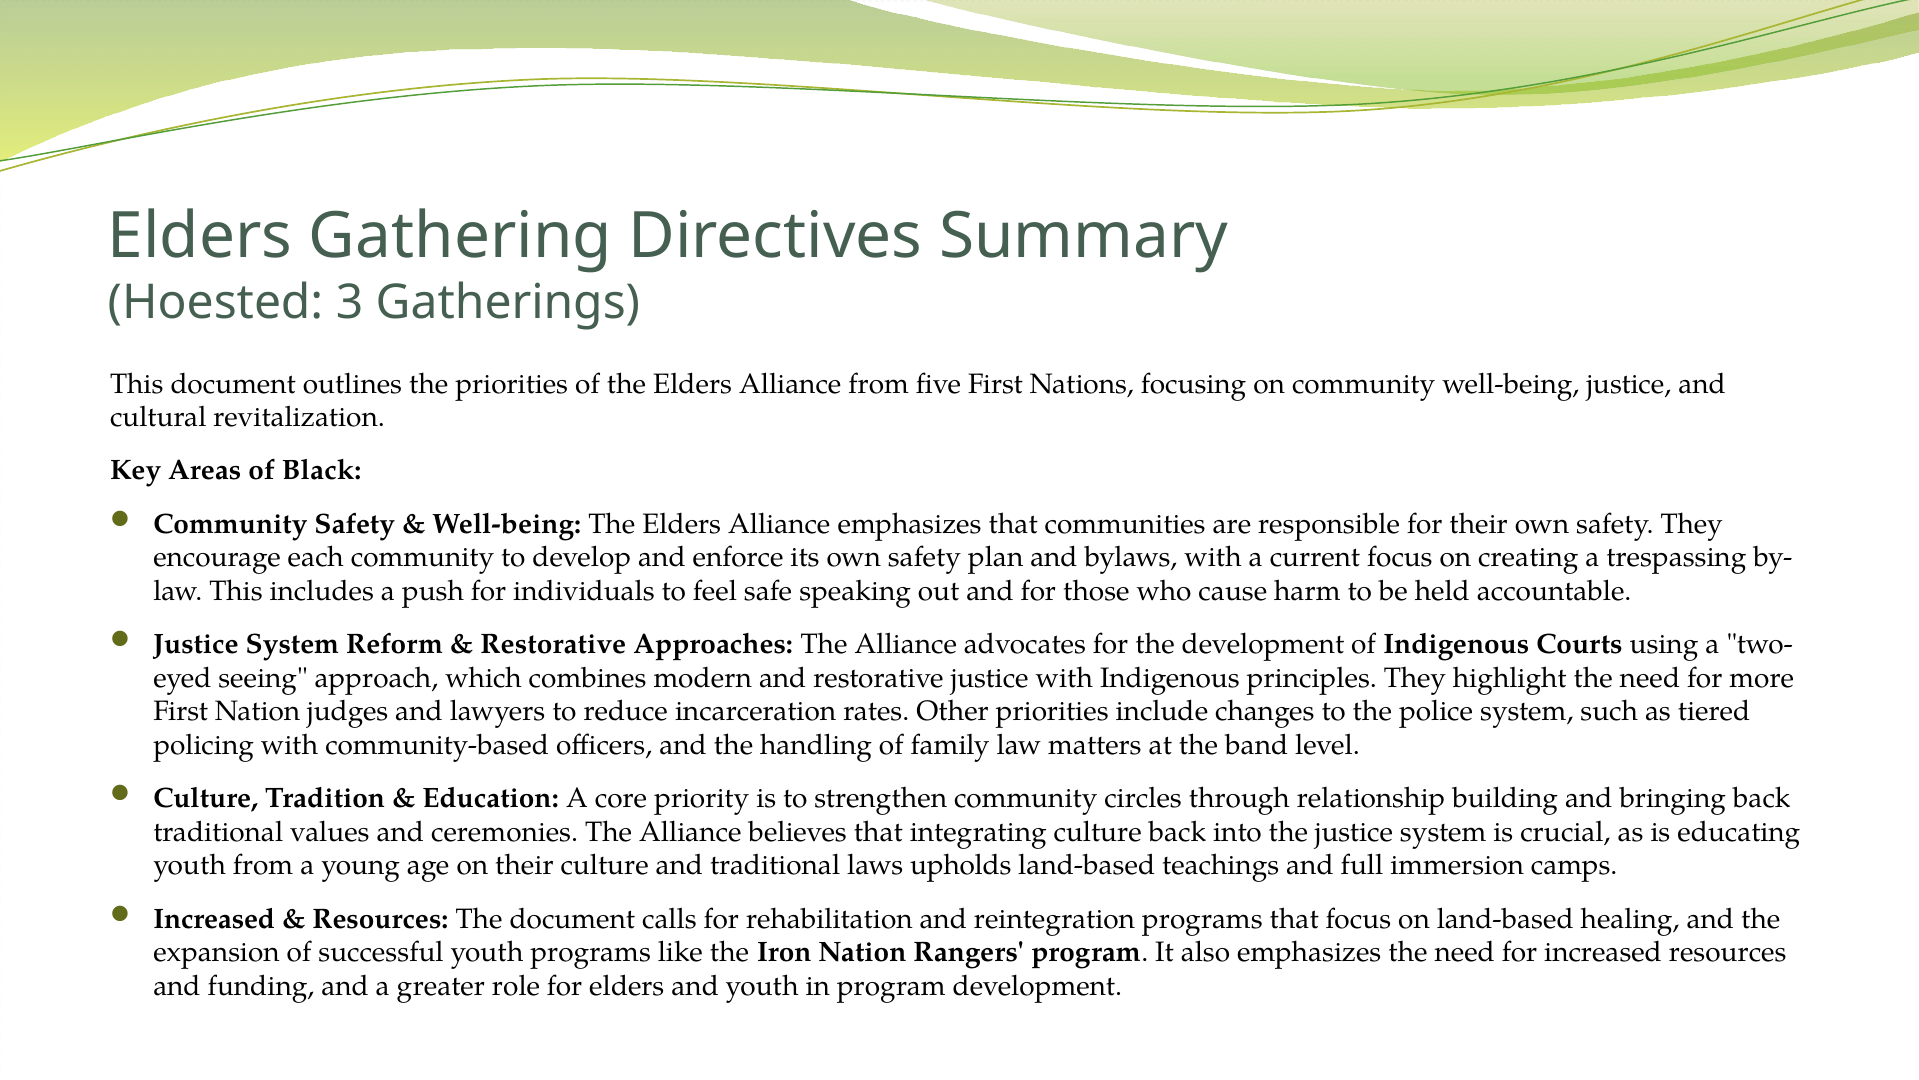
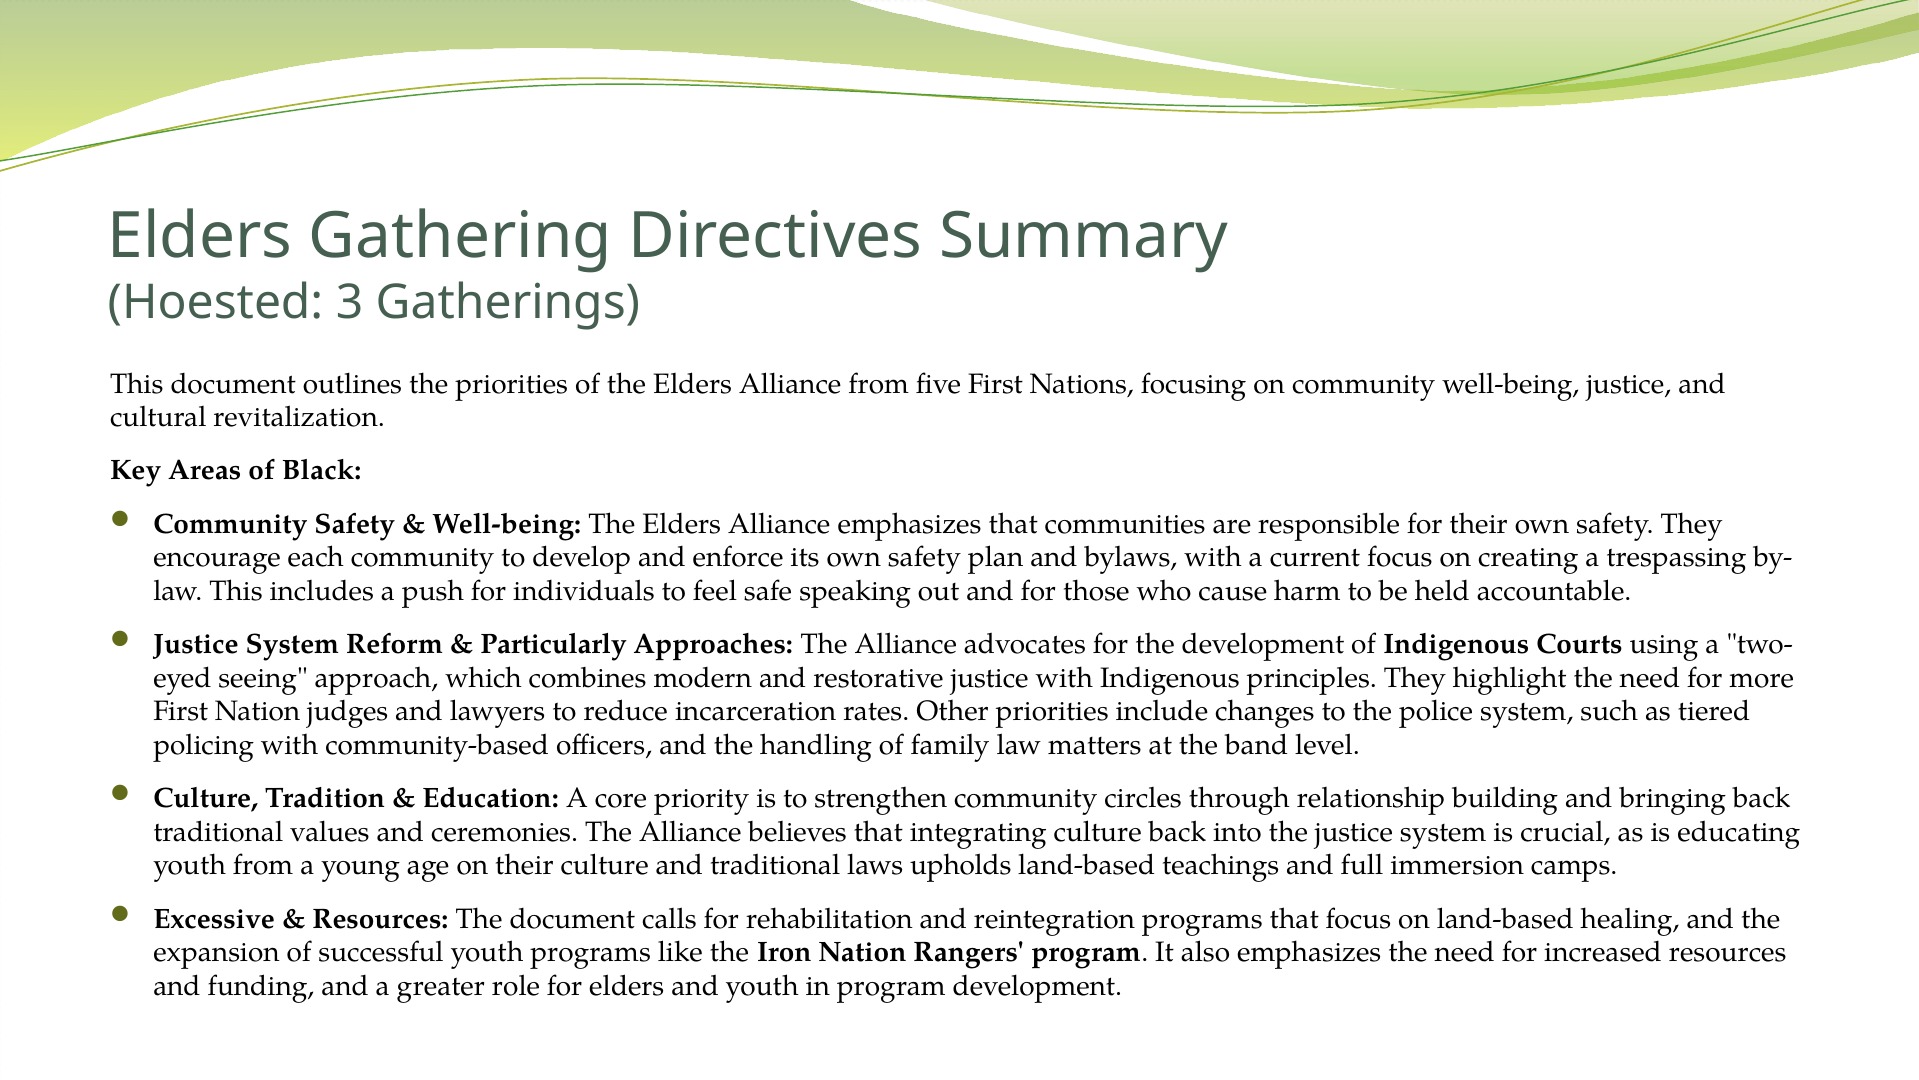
Restorative: Restorative -> Particularly (554, 644)
Increased: Increased -> Excessive (214, 919)
